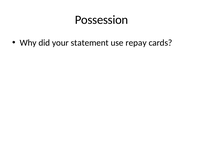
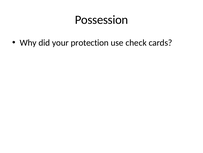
statement: statement -> protection (90, 43)
repay: repay -> check (136, 43)
